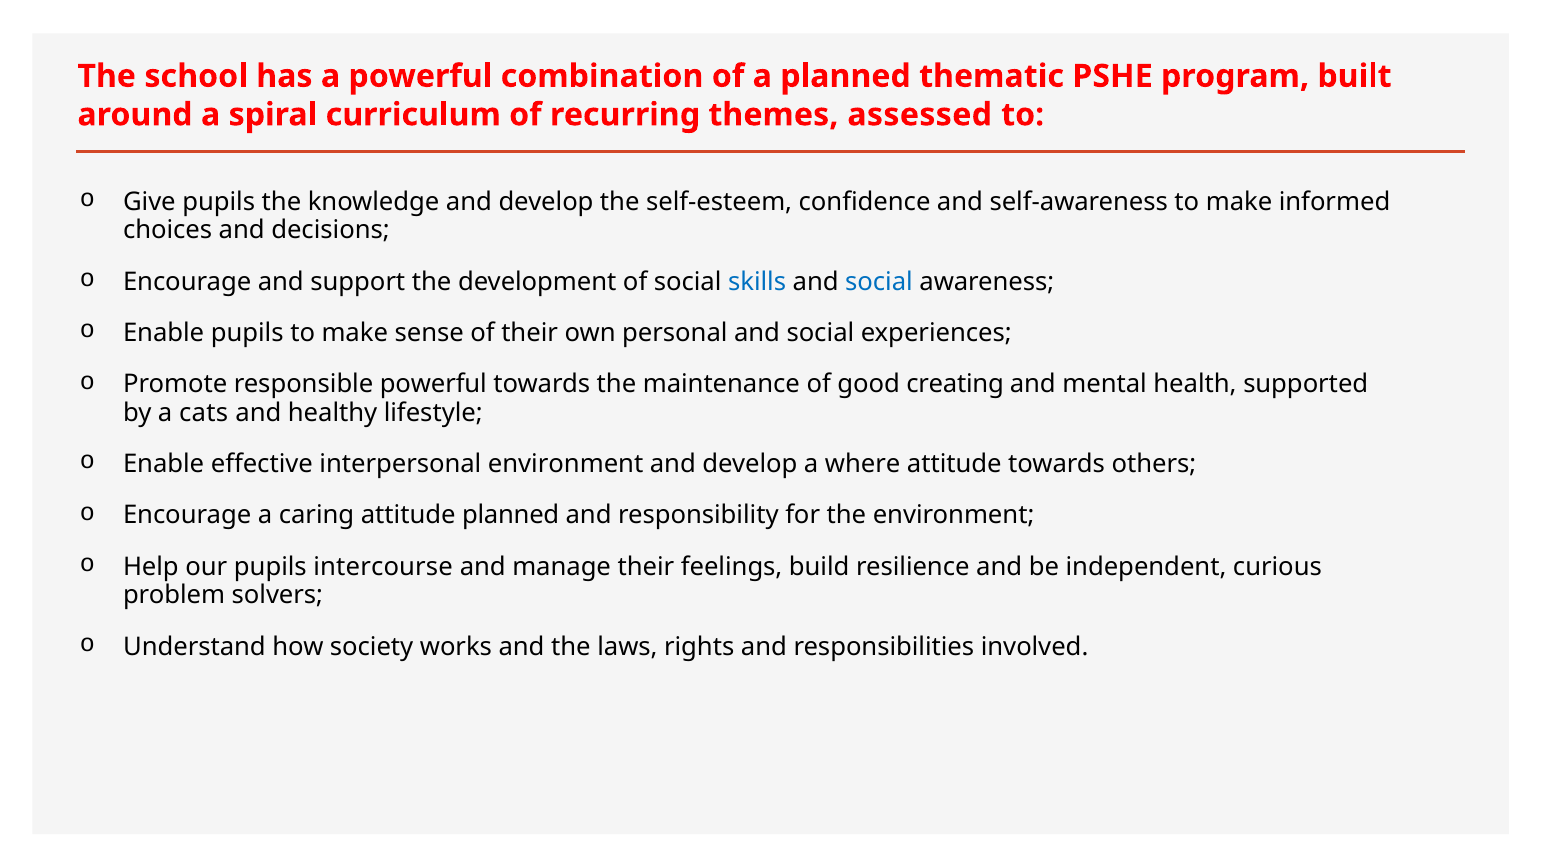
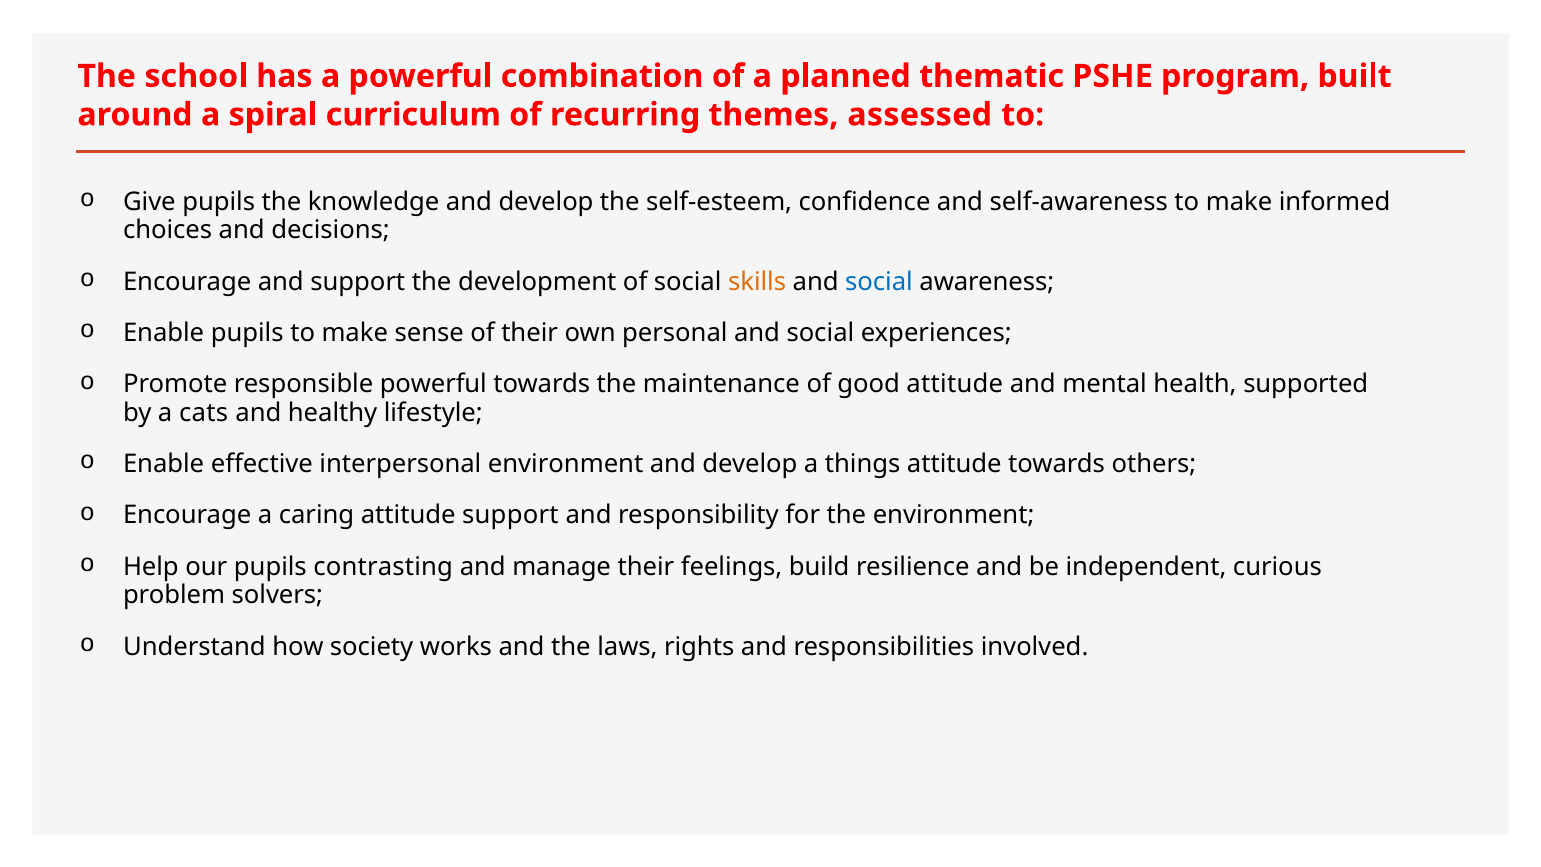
skills colour: blue -> orange (757, 282)
good creating: creating -> attitude (955, 384)
where: where -> things (863, 464)
attitude planned: planned -> support (510, 515)
intercourse: intercourse -> contrasting (383, 567)
